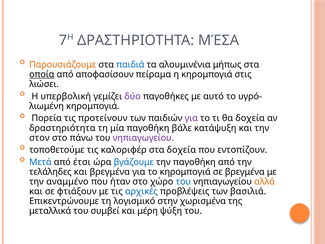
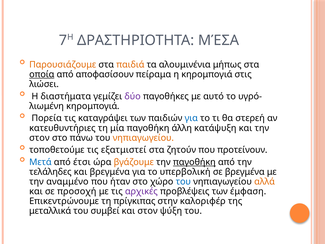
παιδιά colour: blue -> orange (130, 65)
υπερβολική: υπερβολική -> διαστήματα (66, 96)
προτείνουν: προτείνουν -> καταγράψει (103, 118)
για colour: purple -> blue (191, 118)
θα δοχεία: δοχεία -> στερεή (250, 118)
δραστηριότητα: δραστηριότητα -> κατευθυντήριες (62, 128)
βάλε: βάλε -> άλλη (182, 128)
νηπιαγωγείου colour: purple -> orange (143, 138)
καλοριφέρ: καλοριφέρ -> εξατμιστεί (124, 150)
στα δοχεία: δοχεία -> ζητούν (181, 150)
εντοπίζουν: εντοπίζουν -> προτείνουν (242, 150)
βγάζουμε colour: blue -> orange (134, 162)
παγοθήκη underline: none -> present (194, 162)
το κηρομπογιά: κηρομπογιά -> υπερβολική (185, 172)
φτιάξουν: φτιάξουν -> προσοχή (77, 191)
αρχικές colour: blue -> purple (141, 191)
βασιλιά: βασιλιά -> έμφαση (248, 191)
λογισμικό: λογισμικό -> πρίγκιπας (134, 201)
χωρισμένα: χωρισμένα -> καλοριφέρ (203, 201)
και μέρη: μέρη -> στον (148, 211)
